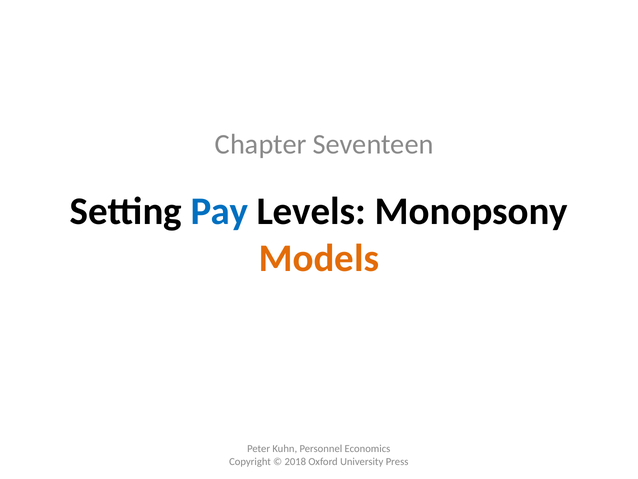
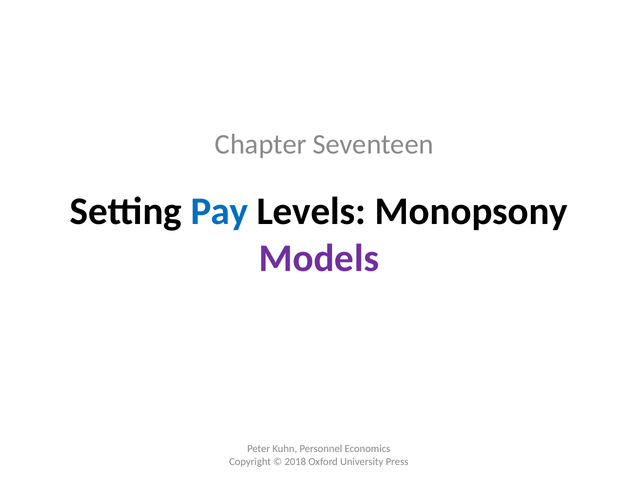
Models colour: orange -> purple (319, 258)
